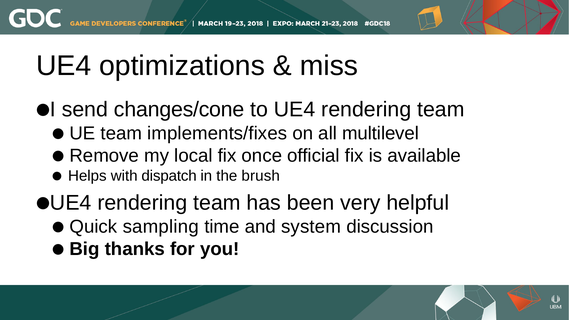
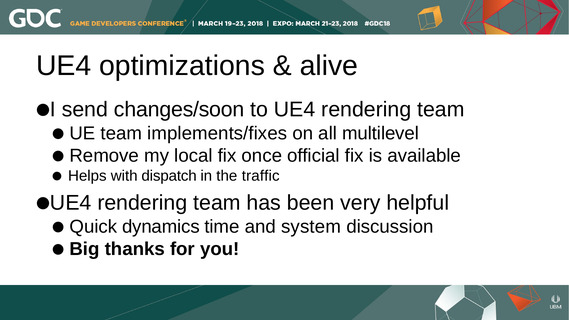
miss: miss -> alive (329, 66)
changes/cone: changes/cone -> changes/soon (179, 110)
brush: brush -> traffic (261, 176)
sampling: sampling -> dynamics (161, 227)
